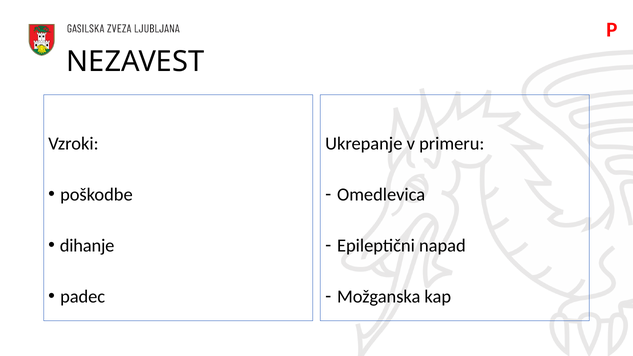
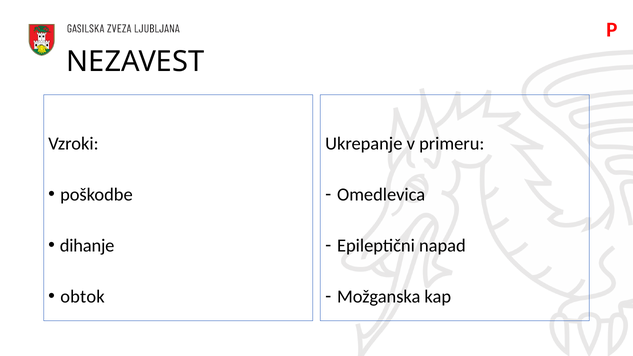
padec: padec -> obtok (83, 296)
